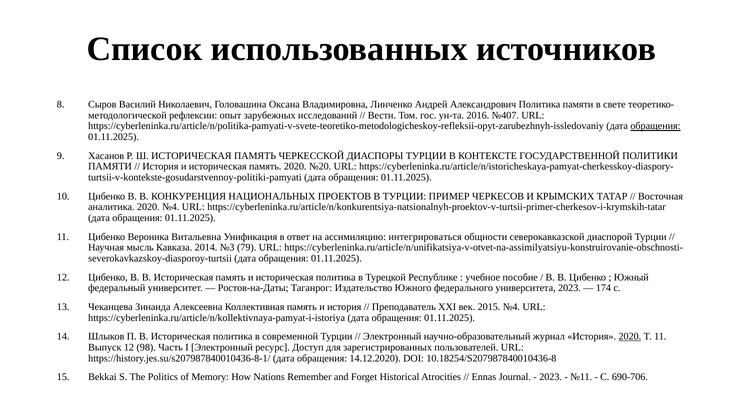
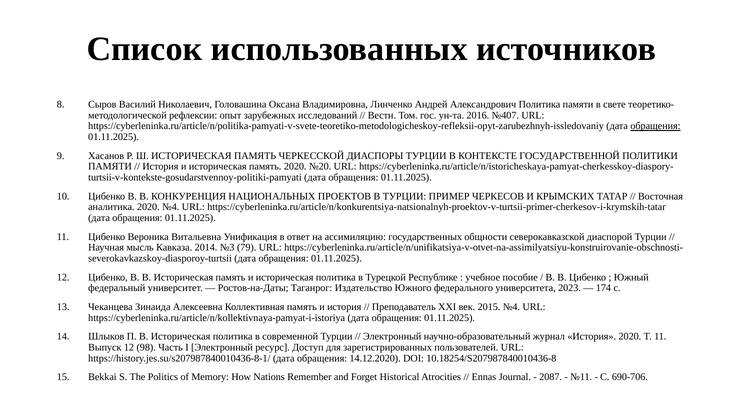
интегрироваться: интегрироваться -> государственных (425, 237)
2020 underline: present -> none (630, 336)
2023: 2023 -> 2087 (551, 377)
